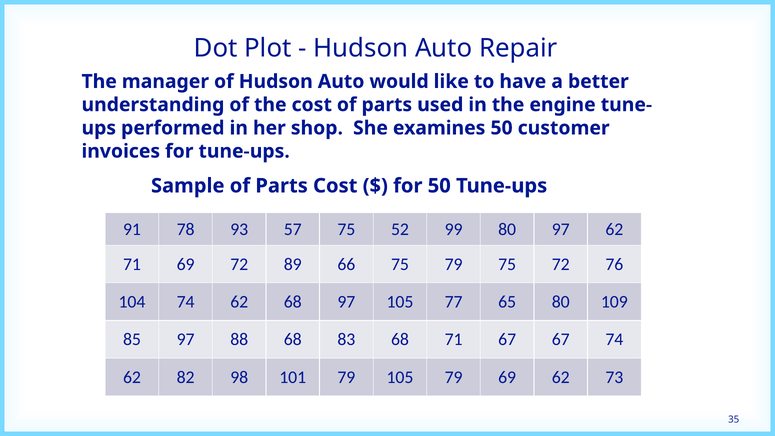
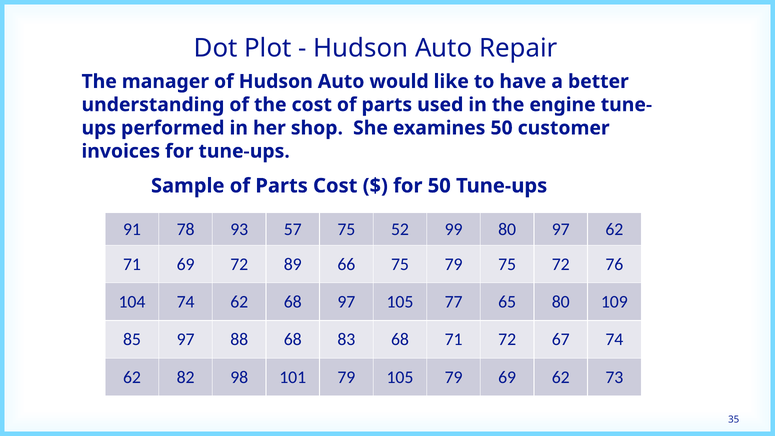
71 67: 67 -> 72 (507, 339)
